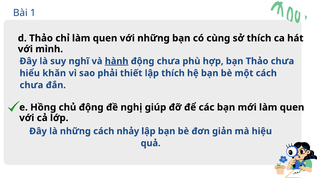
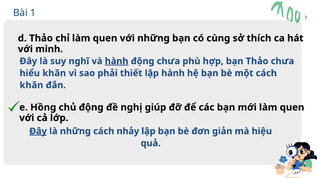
lập thích: thích -> hành (173, 73)
chưa: chưa -> khăn (31, 85)
Đây underline: none -> present (38, 131)
